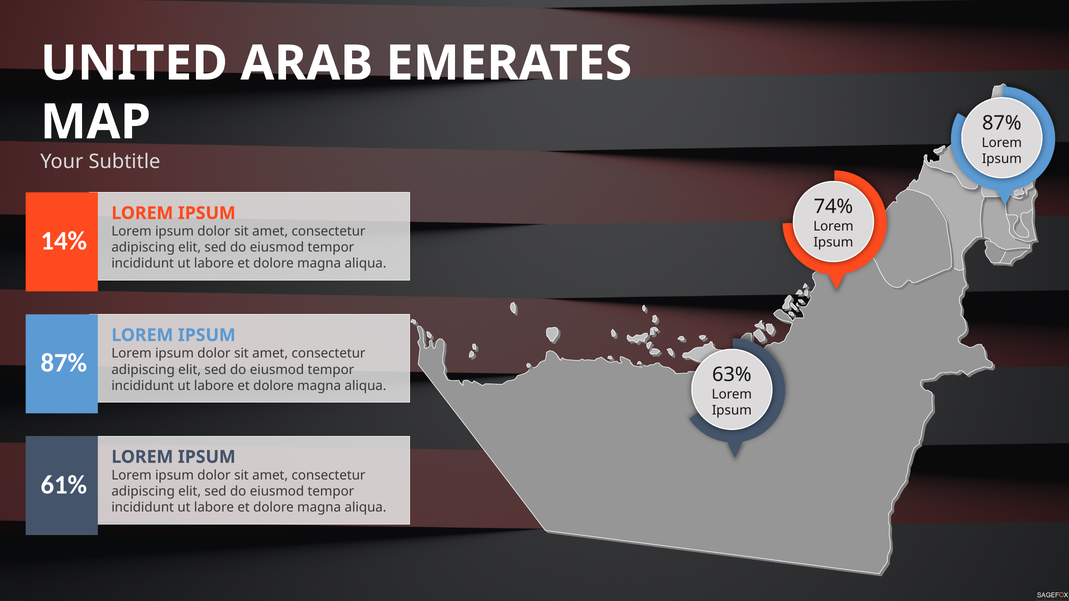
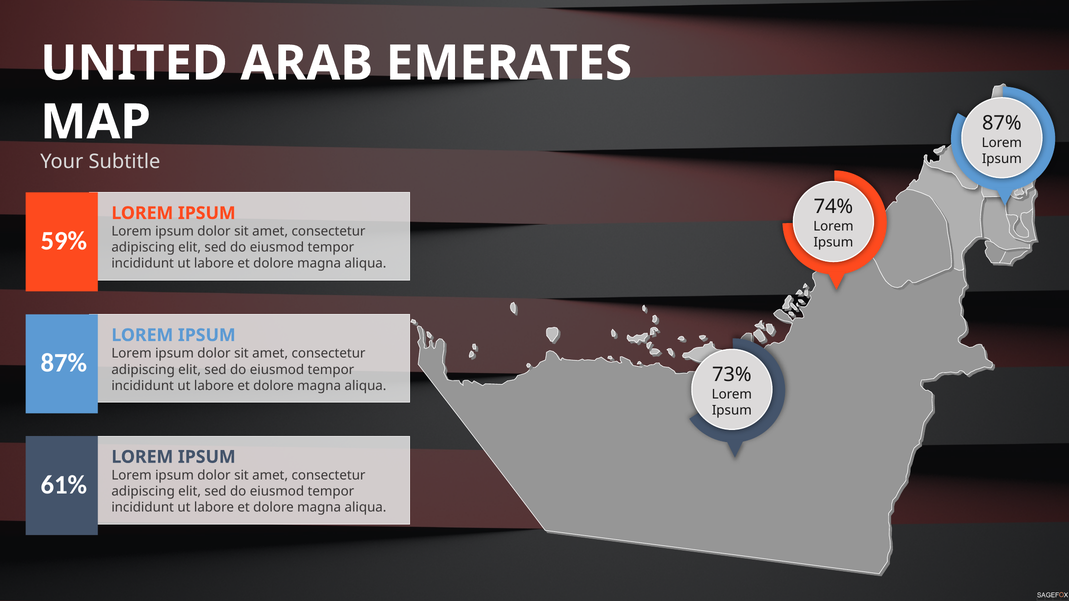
14%: 14% -> 59% (64, 241)
63%: 63% -> 73% (732, 375)
